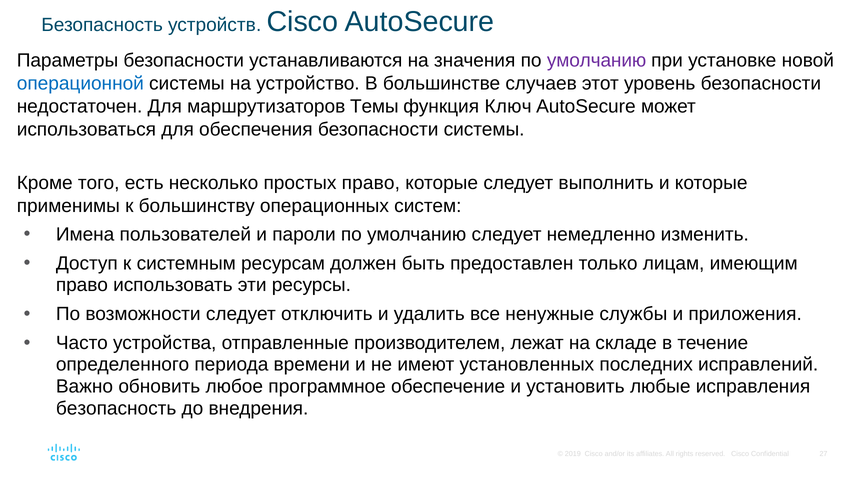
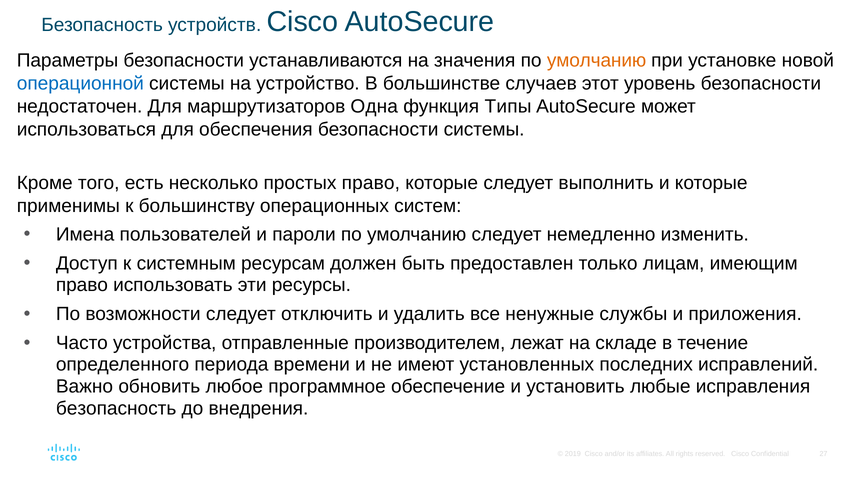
умолчанию colour: purple -> orange (597, 61)
Темы: Темы -> Одна (374, 106)
Ключ: Ключ -> Типы (508, 106)
